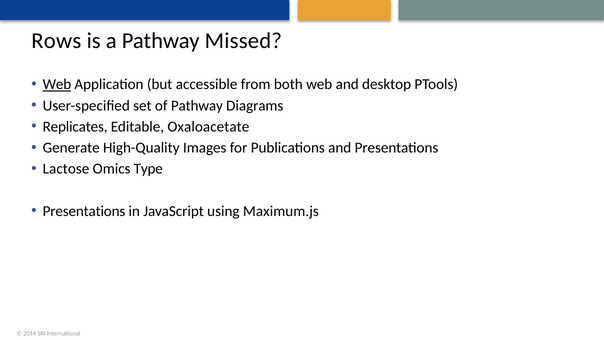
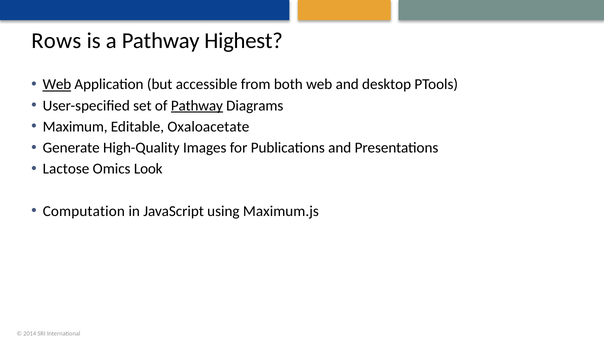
Missed: Missed -> Highest (244, 41)
Pathway underline: none -> present (197, 105)
Replicates: Replicates -> Maximum (75, 127)
Type: Type -> Look (148, 169)
Presentations: Presentations -> Computation (84, 211)
